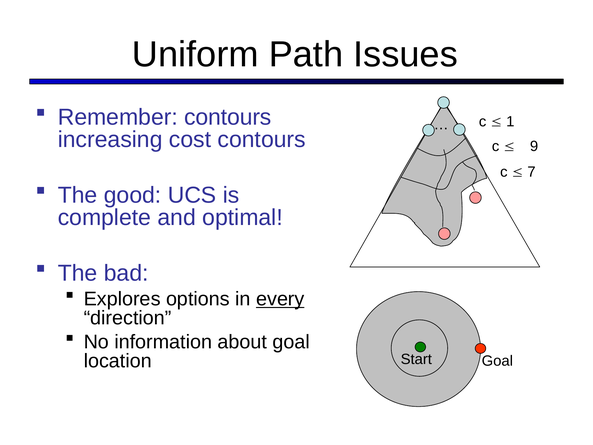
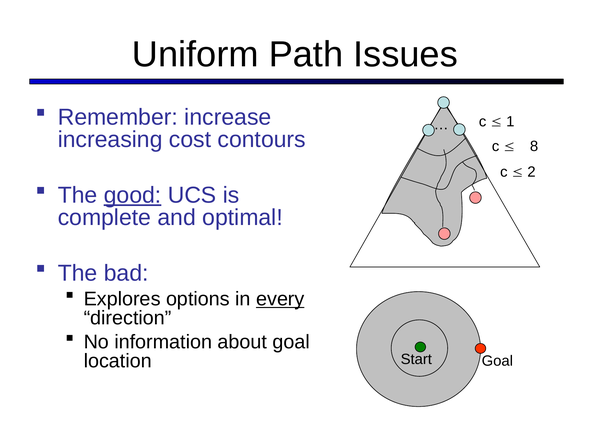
Remember contours: contours -> increase (228, 117)
9: 9 -> 8 (534, 146)
7: 7 -> 2 (532, 172)
good underline: none -> present (133, 195)
